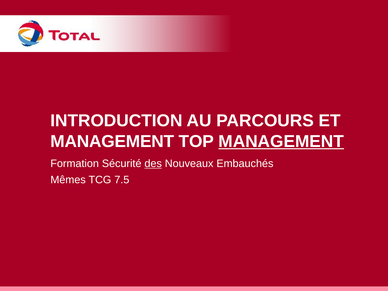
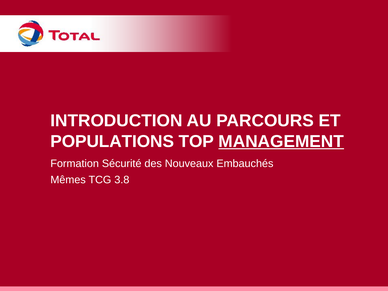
MANAGEMENT: MANAGEMENT -> POPULATIONS (112, 141)
des underline: present -> none (153, 164)
7.5: 7.5 -> 3.8 (122, 180)
